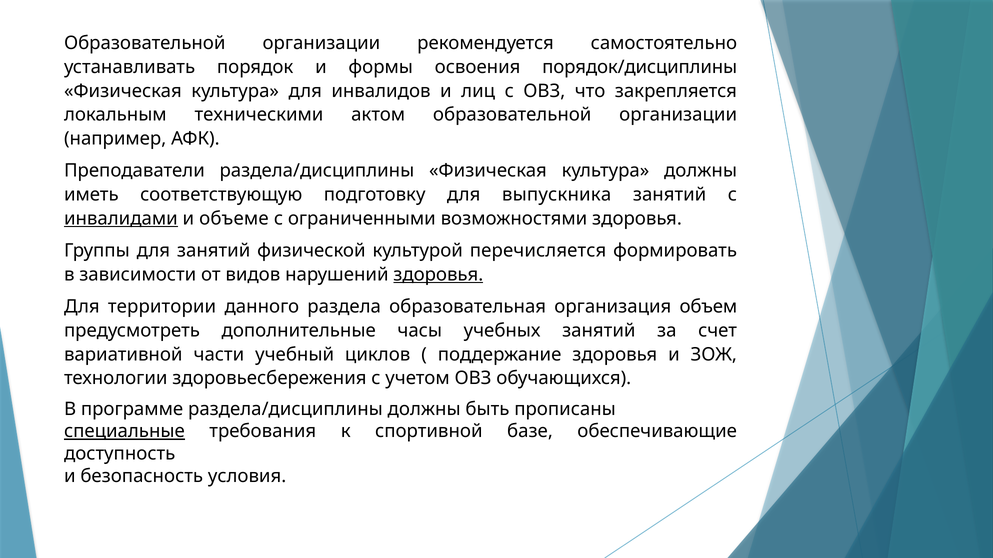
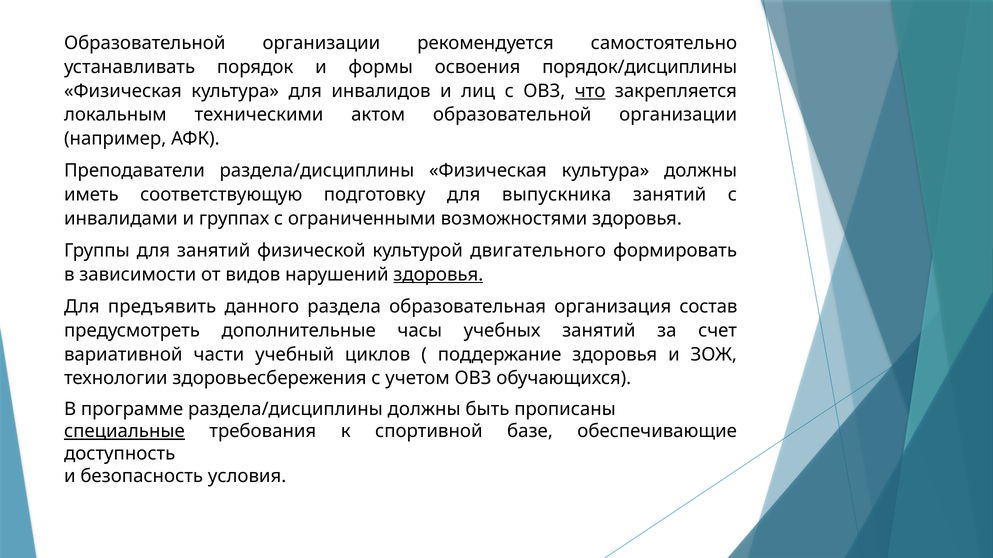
что underline: none -> present (590, 91)
инвалидами underline: present -> none (121, 219)
объеме: объеме -> группах (234, 219)
перечисляется: перечисляется -> двигательного (538, 251)
территории: территории -> предъявить (162, 307)
объем: объем -> состав (708, 307)
